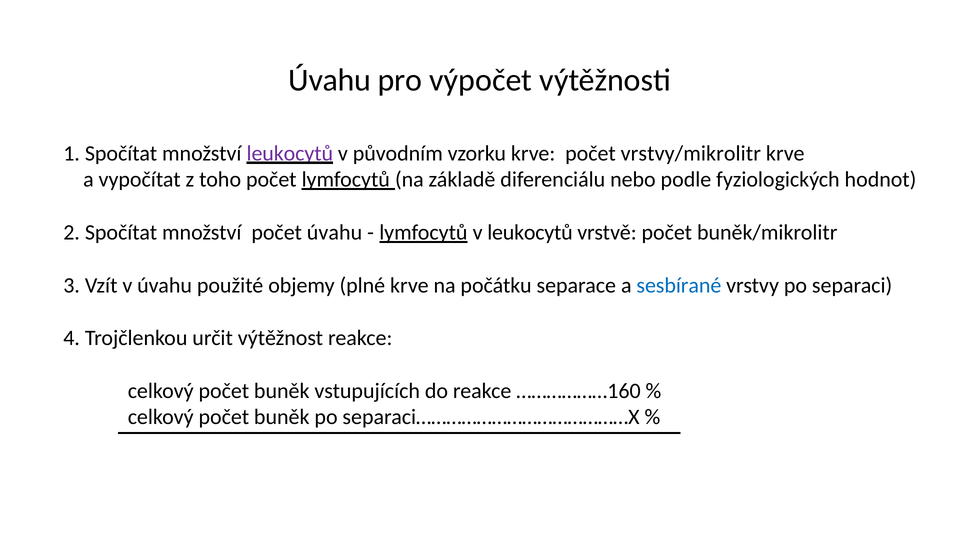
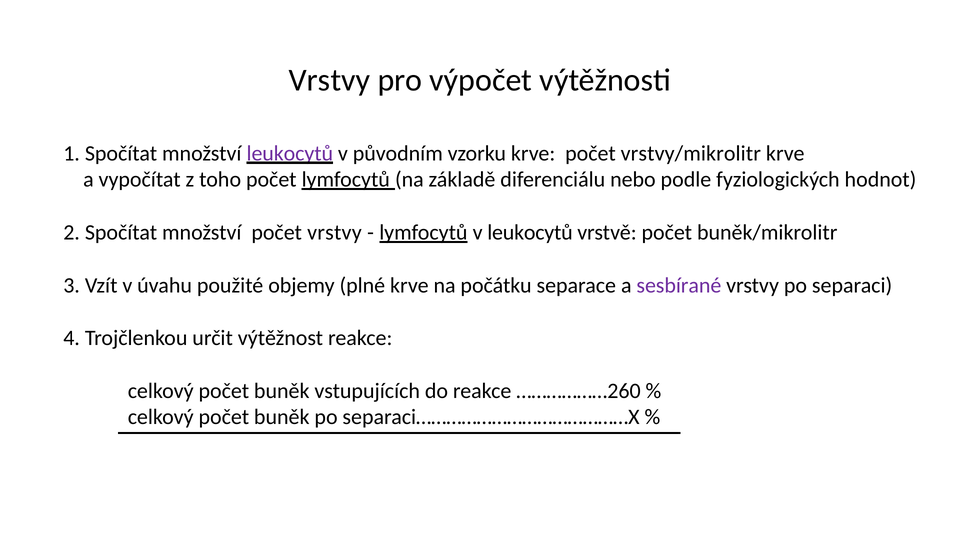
Úvahu: Úvahu -> Vrstvy (329, 80)
počet úvahu: úvahu -> vrstvy (334, 232)
sesbírané colour: blue -> purple (679, 285)
………………160: ………………160 -> ………………260 (578, 391)
